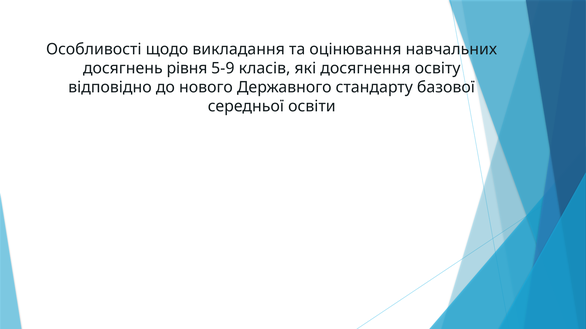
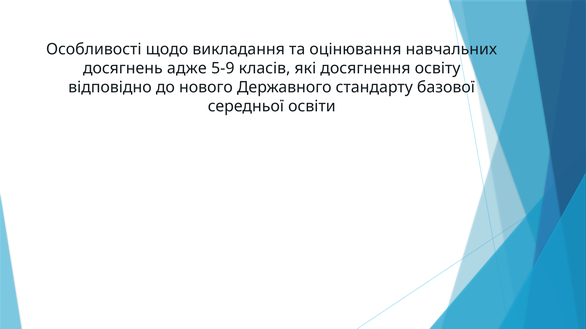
рівня: рівня -> адже (187, 69)
